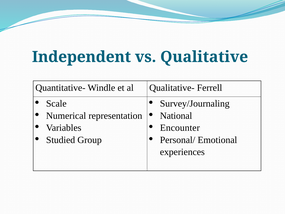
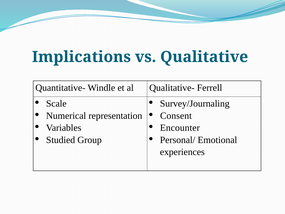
Independent: Independent -> Implications (81, 57)
National: National -> Consent (176, 116)
